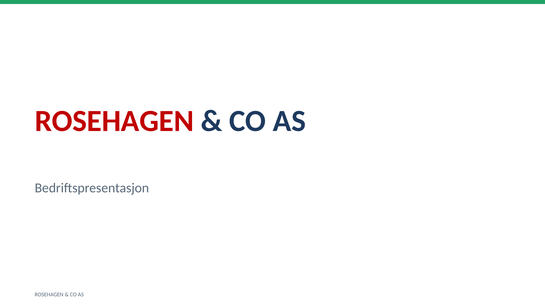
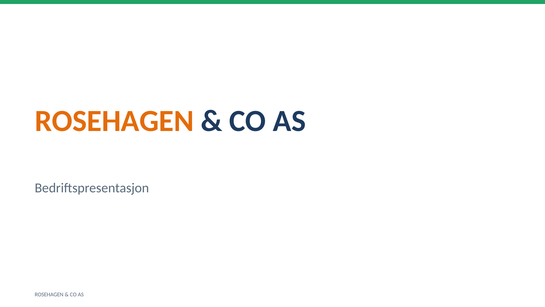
ROSEHAGEN colour: red -> orange (114, 121)
